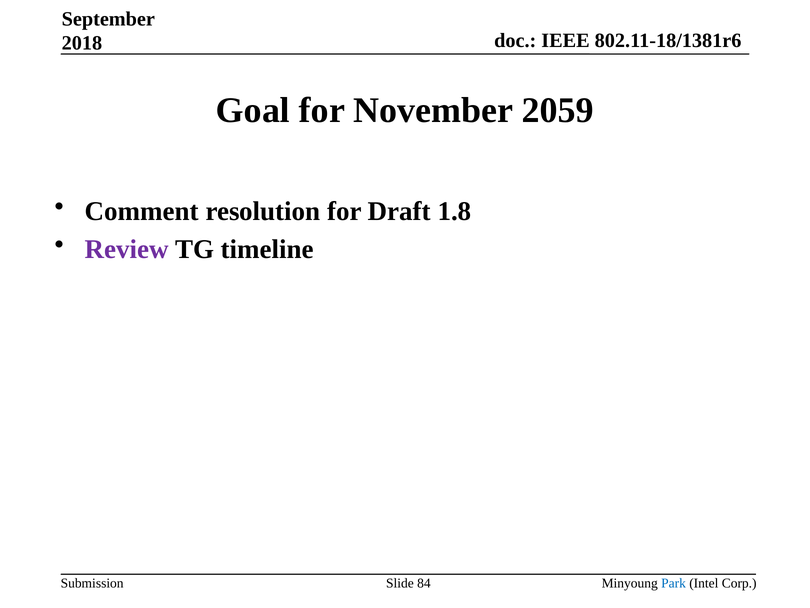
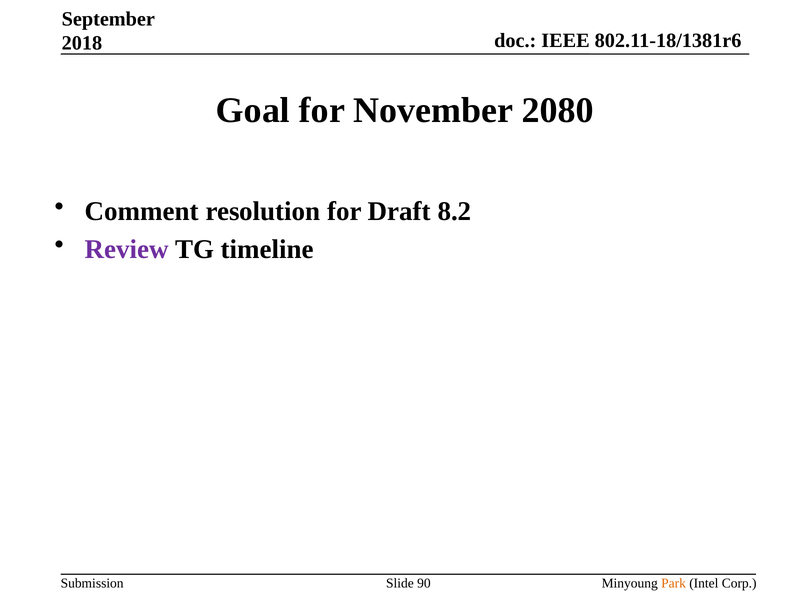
2059: 2059 -> 2080 (558, 110)
1.8: 1.8 -> 8.2 (454, 211)
84: 84 -> 90 (424, 583)
Park colour: blue -> orange (674, 583)
